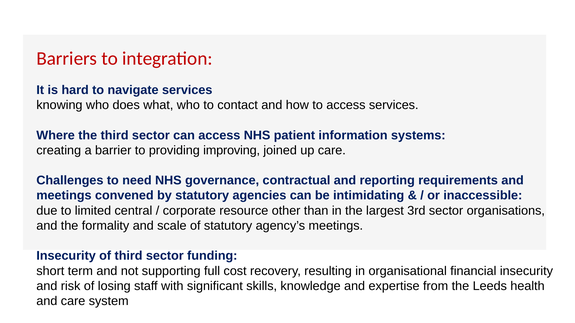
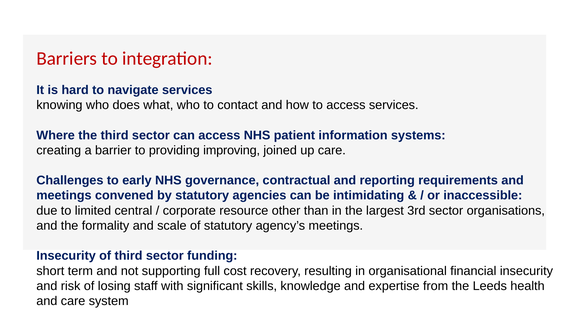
need: need -> early (137, 181)
